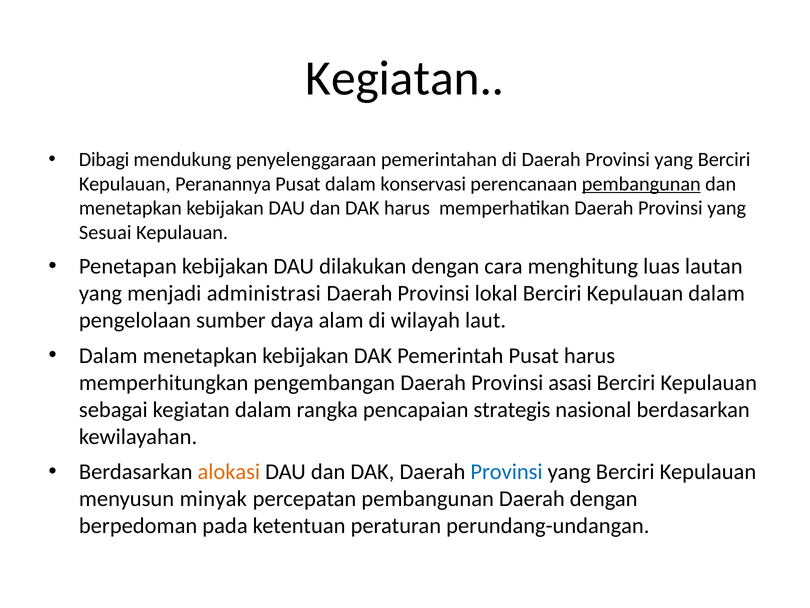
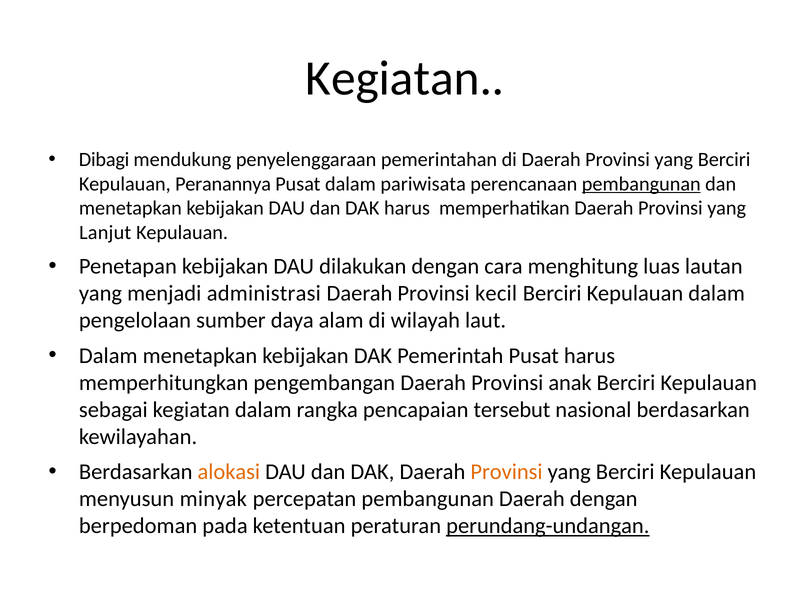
konservasi: konservasi -> pariwisata (423, 184)
Sesuai: Sesuai -> Lanjut (105, 232)
lokal: lokal -> kecil (496, 293)
asasi: asasi -> anak (570, 382)
strategis: strategis -> tersebut (512, 409)
Provinsi colour: blue -> orange (507, 471)
perundang-undangan underline: none -> present (548, 525)
